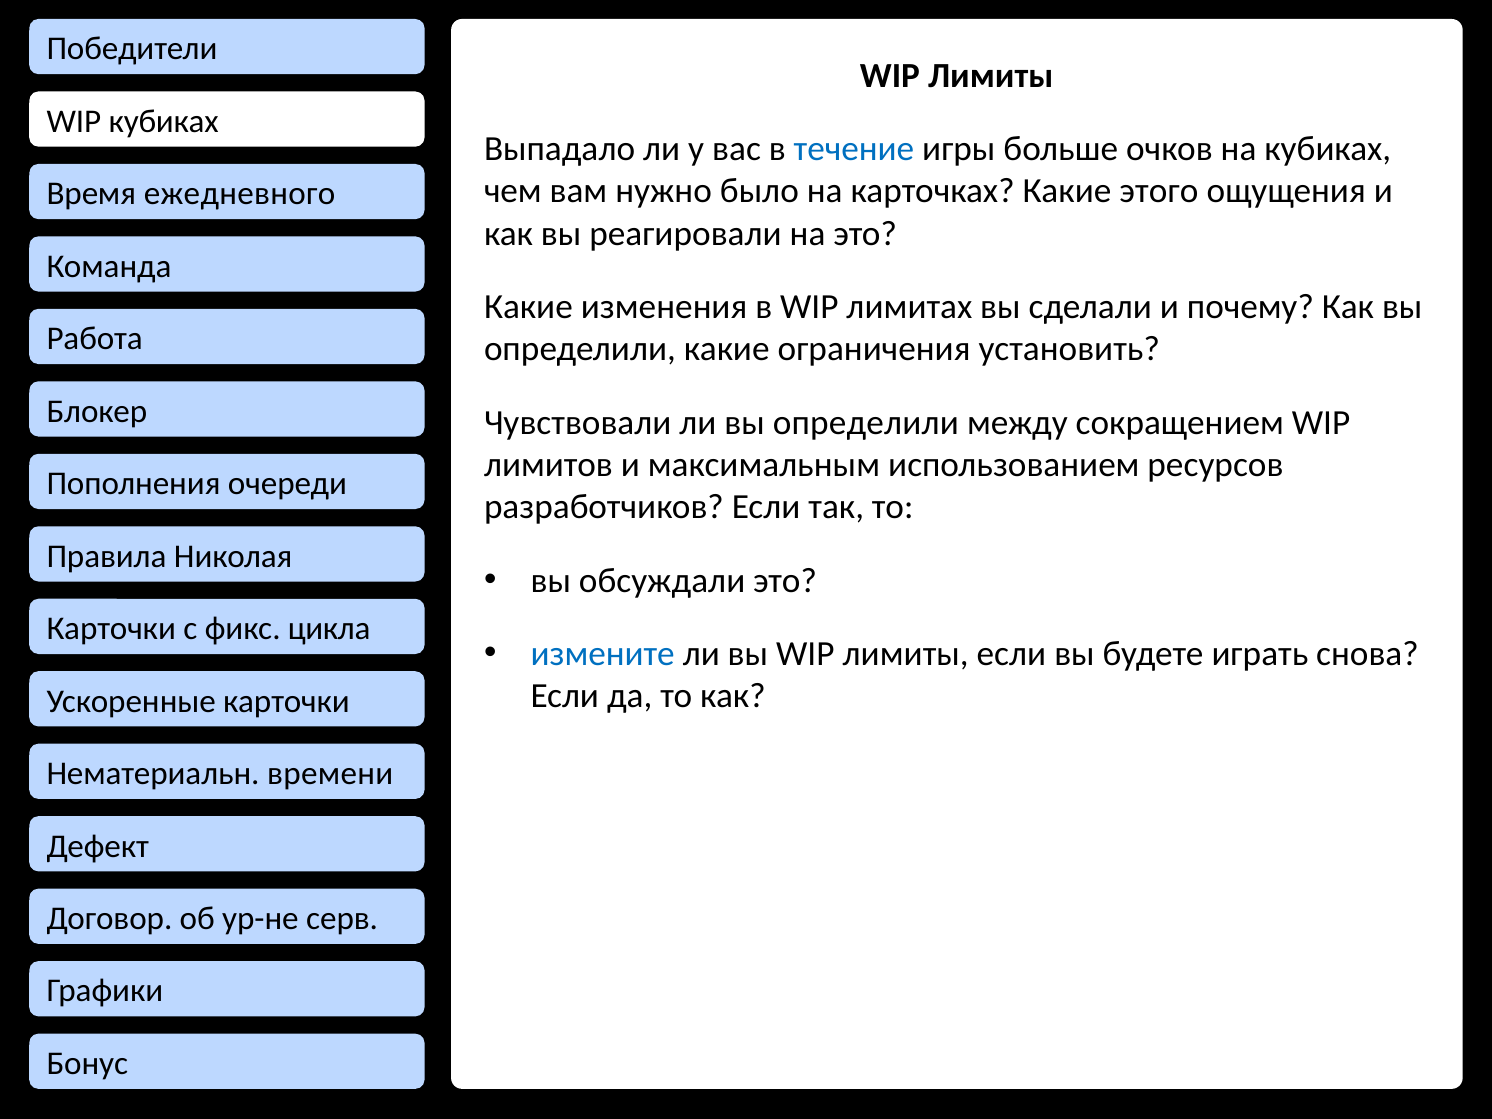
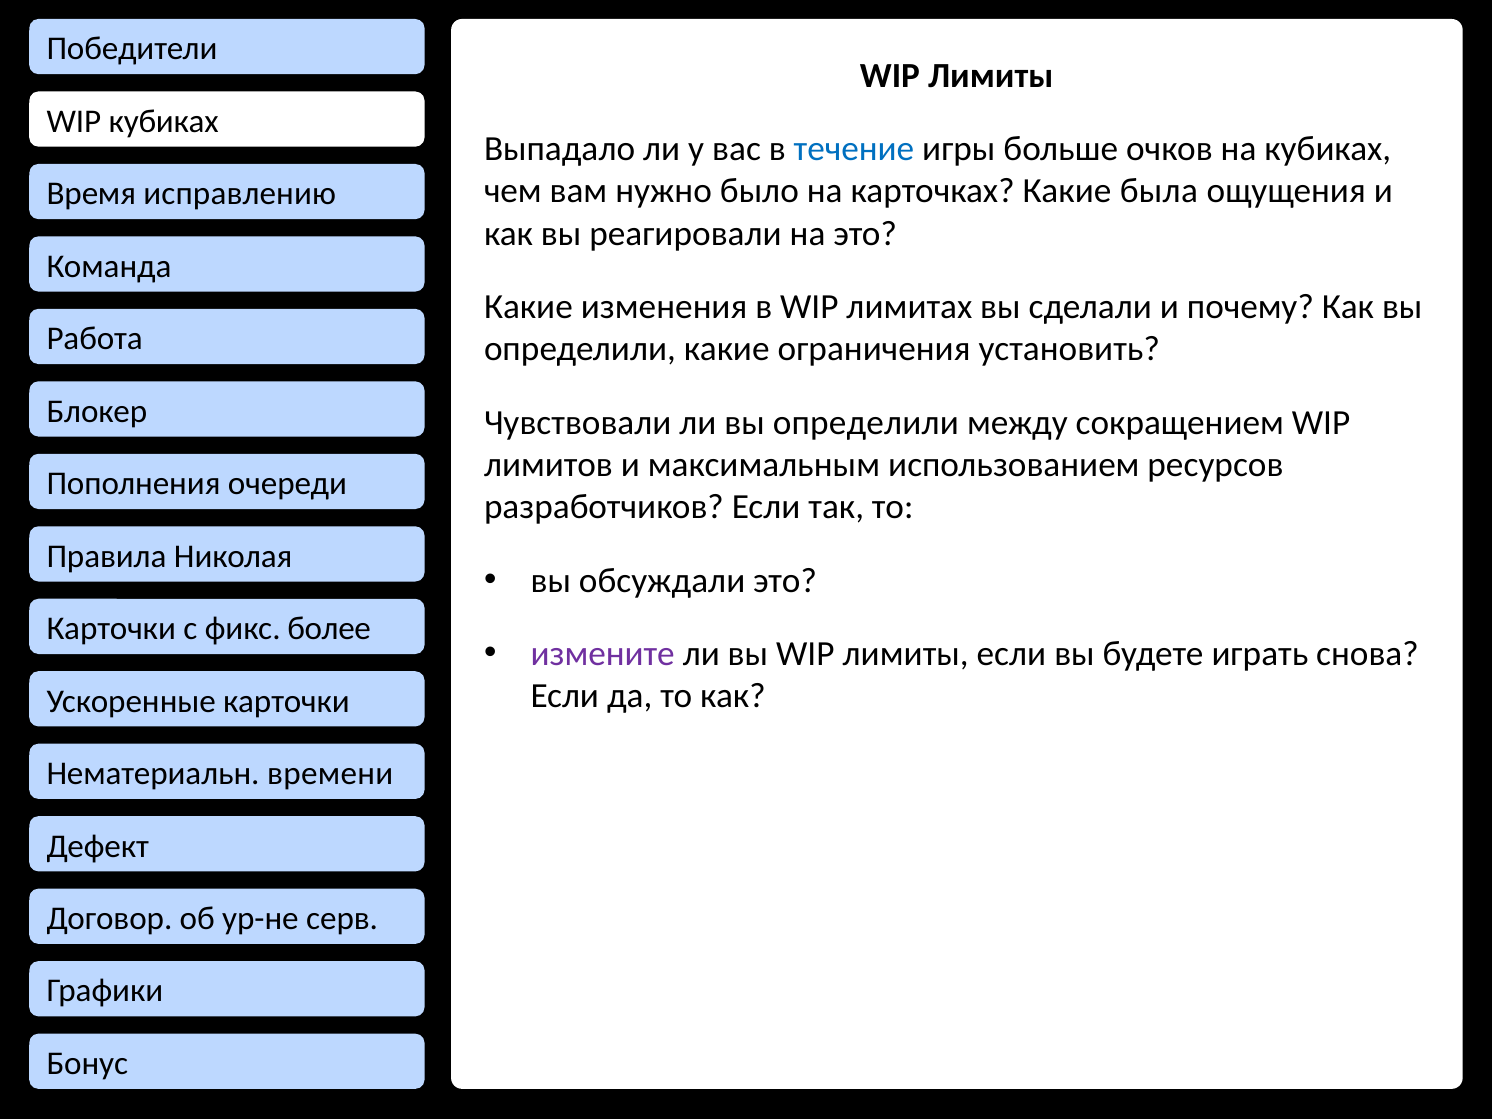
этого: этого -> была (1159, 191)
ежедневного: ежедневного -> исправлению (240, 194)
цикла: цикла -> более (329, 629)
измените colour: blue -> purple (603, 654)
